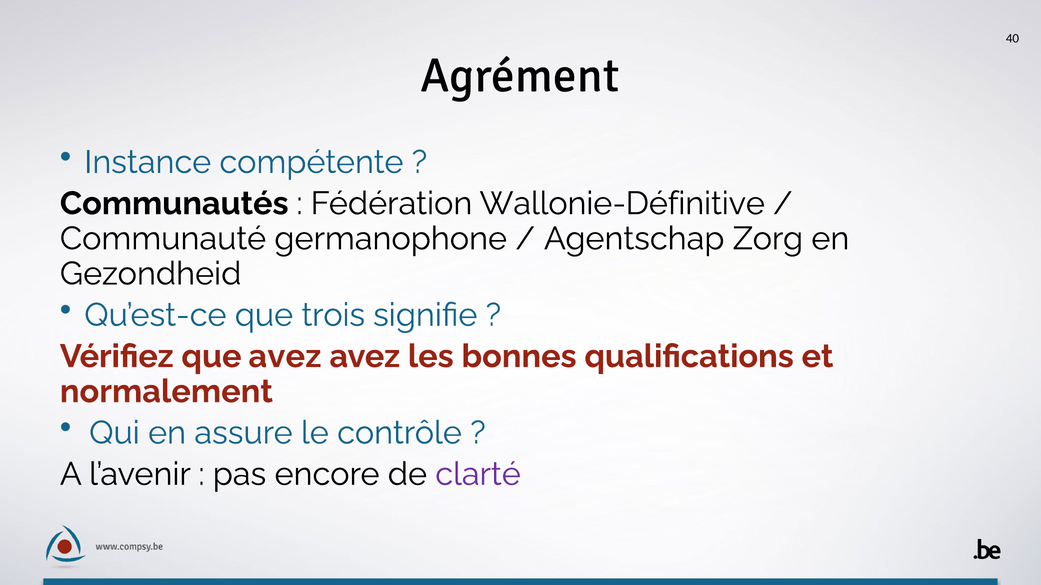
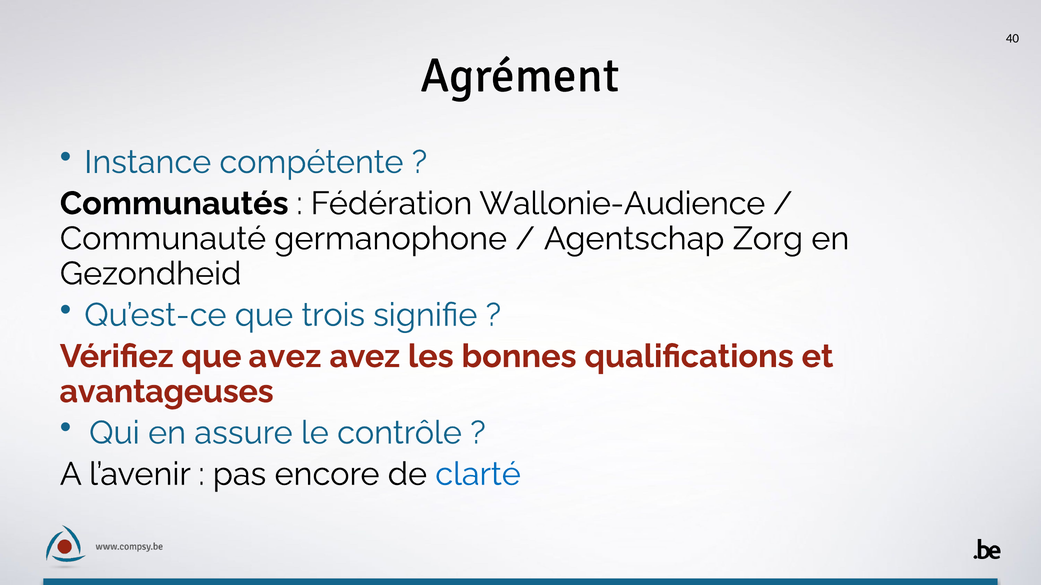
Wallonie-Définitive: Wallonie-Définitive -> Wallonie-Audience (622, 204)
normalement: normalement -> avantageuses (167, 392)
clarté colour: purple -> blue (478, 475)
